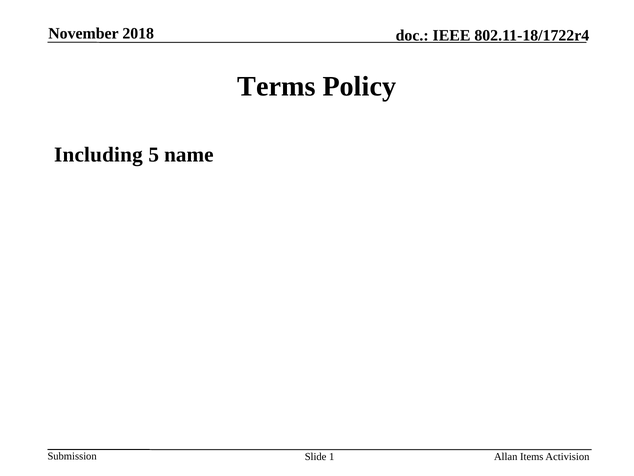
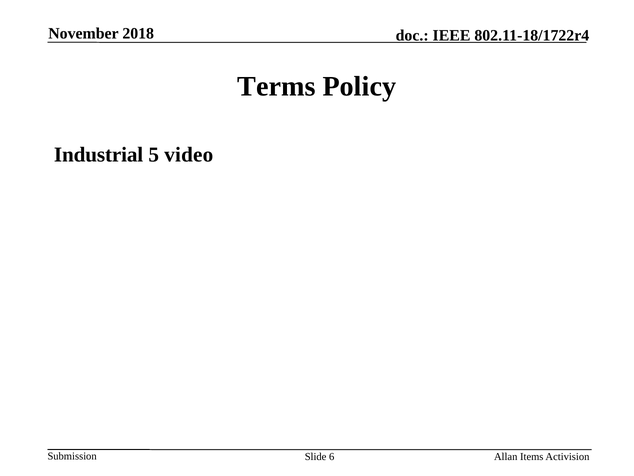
Including: Including -> Industrial (99, 155)
name: name -> video (189, 155)
1: 1 -> 6 (332, 456)
